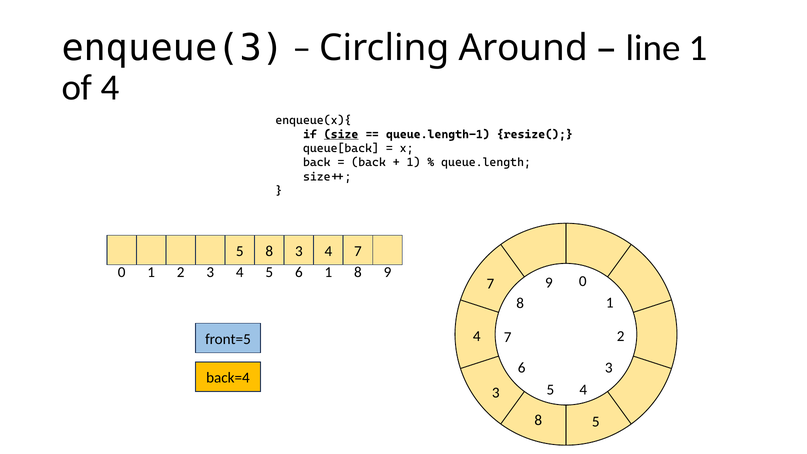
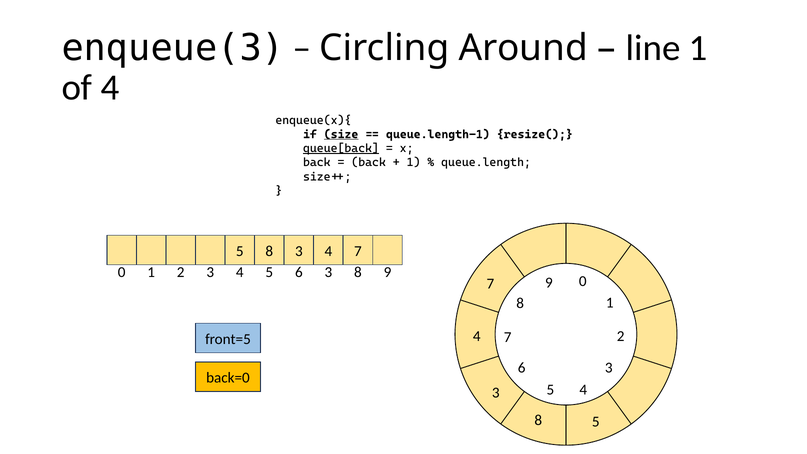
queue[back underline: none -> present (341, 148)
6 1: 1 -> 3 (328, 272)
back=4: back=4 -> back=0 (228, 378)
